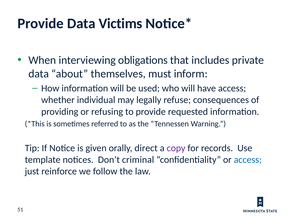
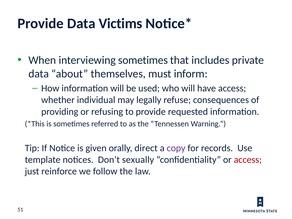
interviewing obligations: obligations -> sometimes (143, 60)
criminal: criminal -> sexually (138, 160)
access colour: blue -> red (248, 160)
